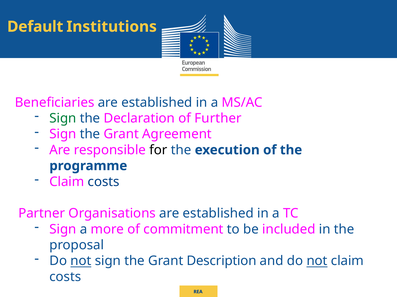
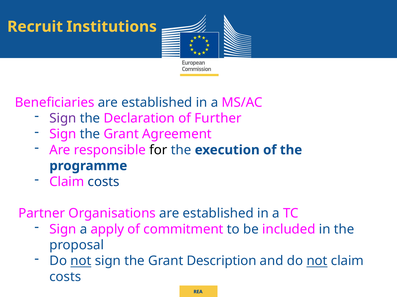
Default: Default -> Recruit (35, 27)
Sign colour: green -> purple (63, 119)
more: more -> apply (107, 230)
